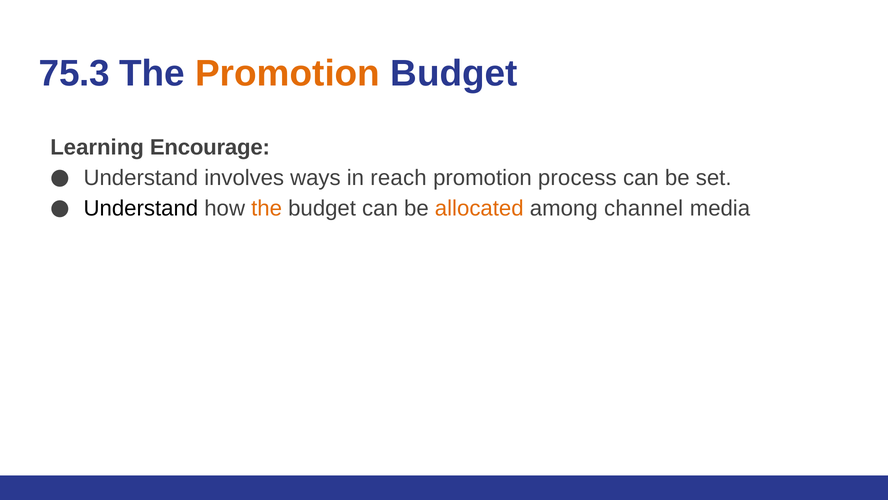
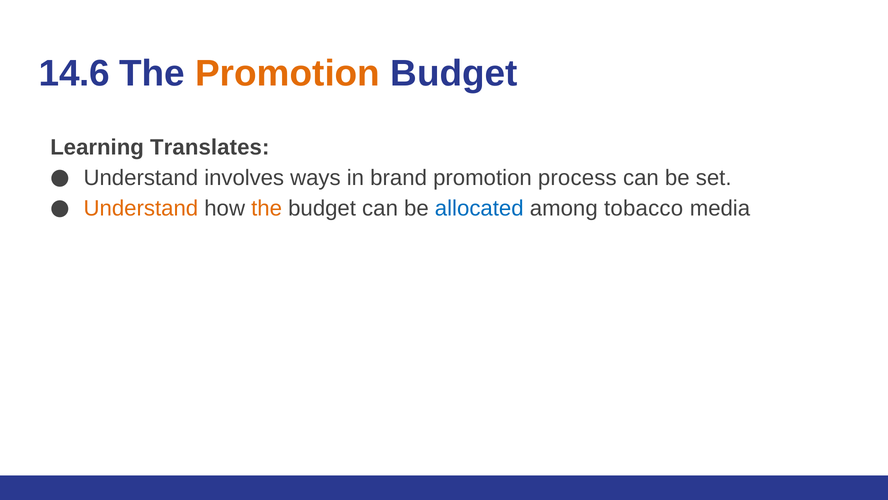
75.3: 75.3 -> 14.6 (74, 73)
Encourage: Encourage -> Translates (210, 147)
reach: reach -> brand (399, 178)
Understand colour: black -> orange (141, 208)
allocated colour: orange -> blue (479, 208)
channel: channel -> tobacco (644, 208)
